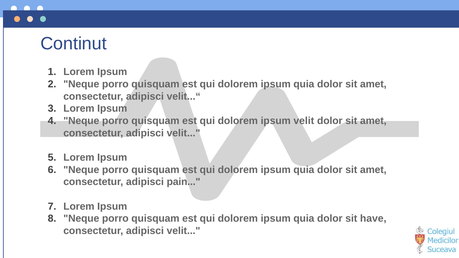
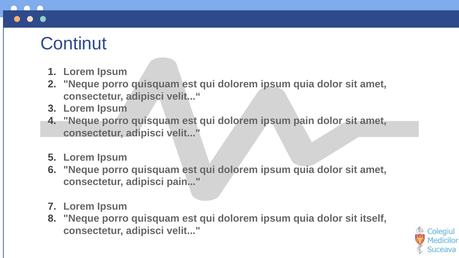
ipsum velit: velit -> pain (304, 121)
have: have -> itself (373, 219)
